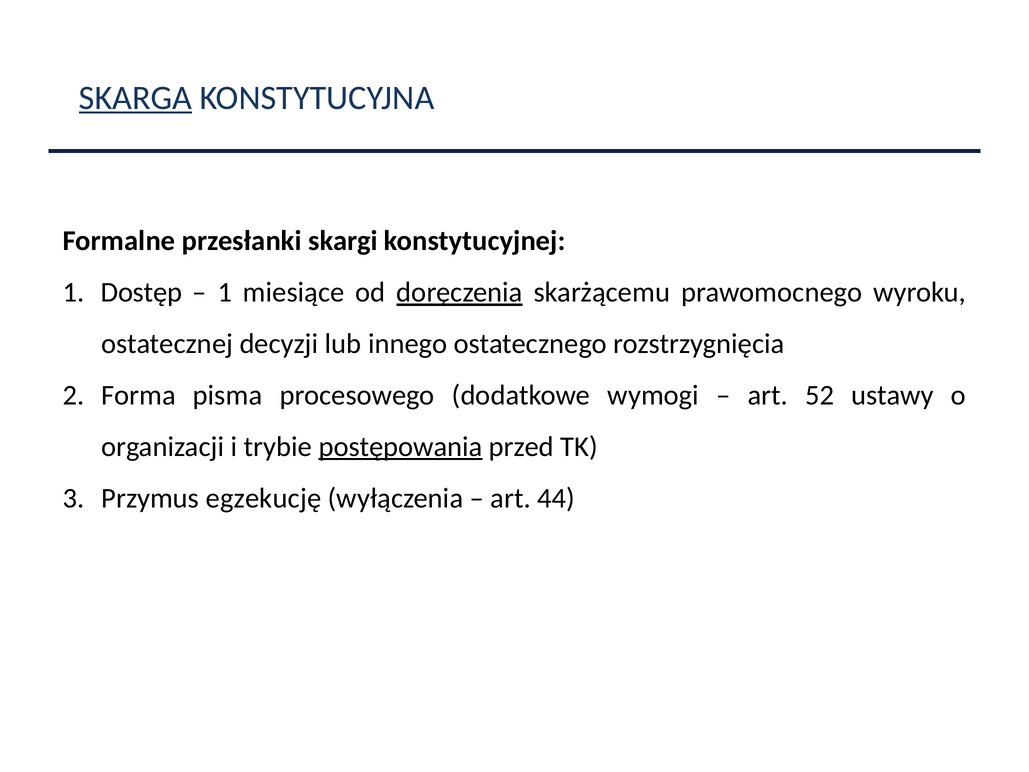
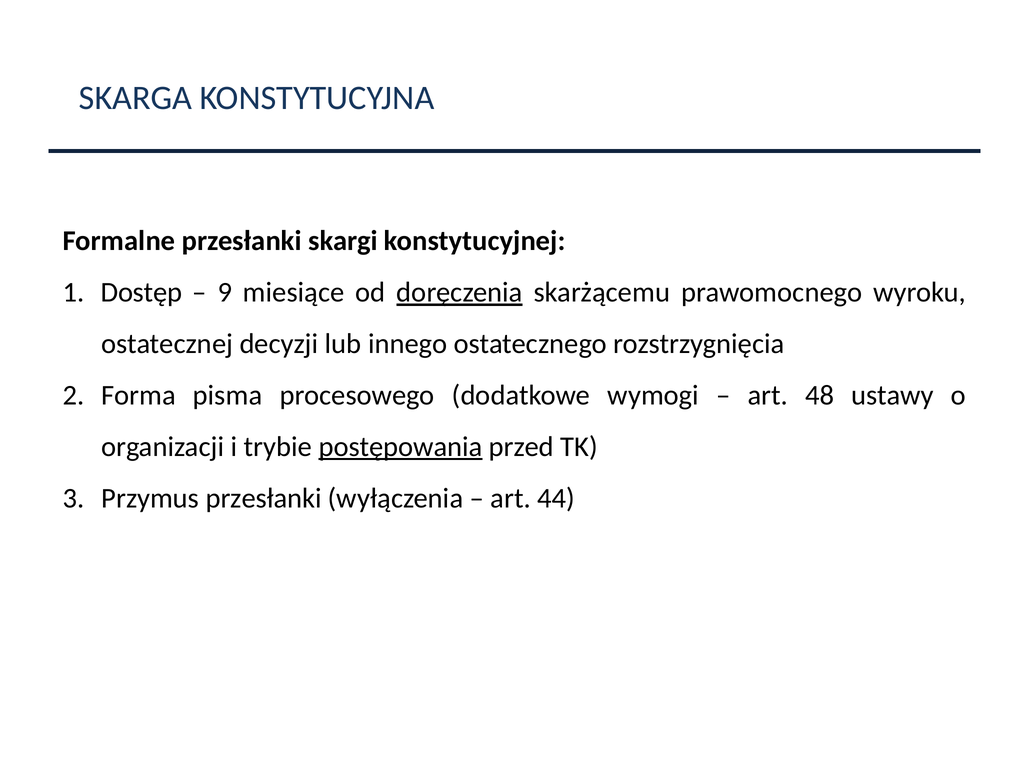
SKARGA underline: present -> none (136, 98)
1: 1 -> 9 (225, 292)
52: 52 -> 48 (820, 395)
Przymus egzekucję: egzekucję -> przesłanki (264, 498)
